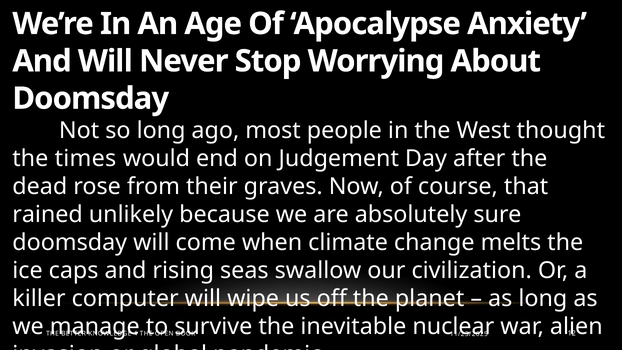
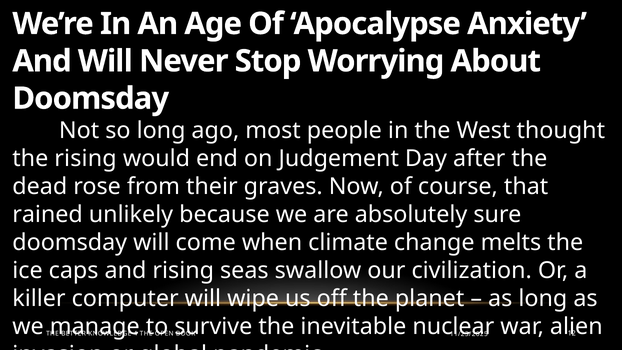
the times: times -> rising (86, 159)
